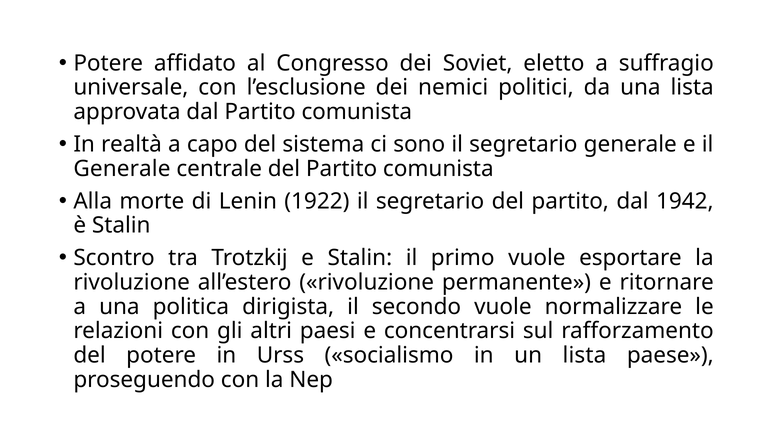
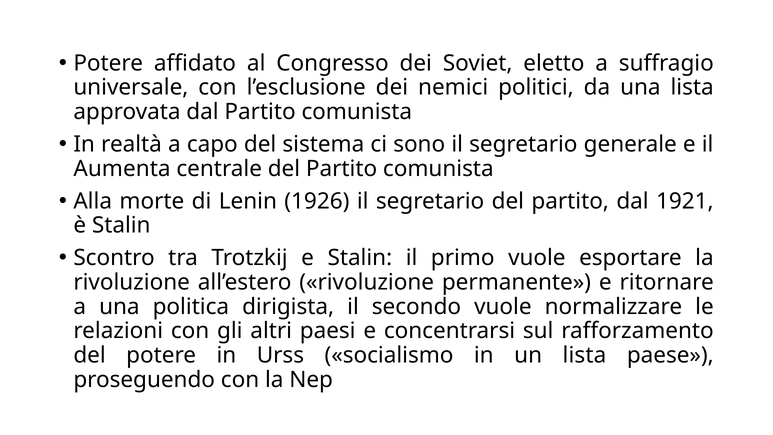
Generale: Generale -> Aumenta (122, 169)
1922: 1922 -> 1926 (317, 201)
1942: 1942 -> 1921 (685, 201)
